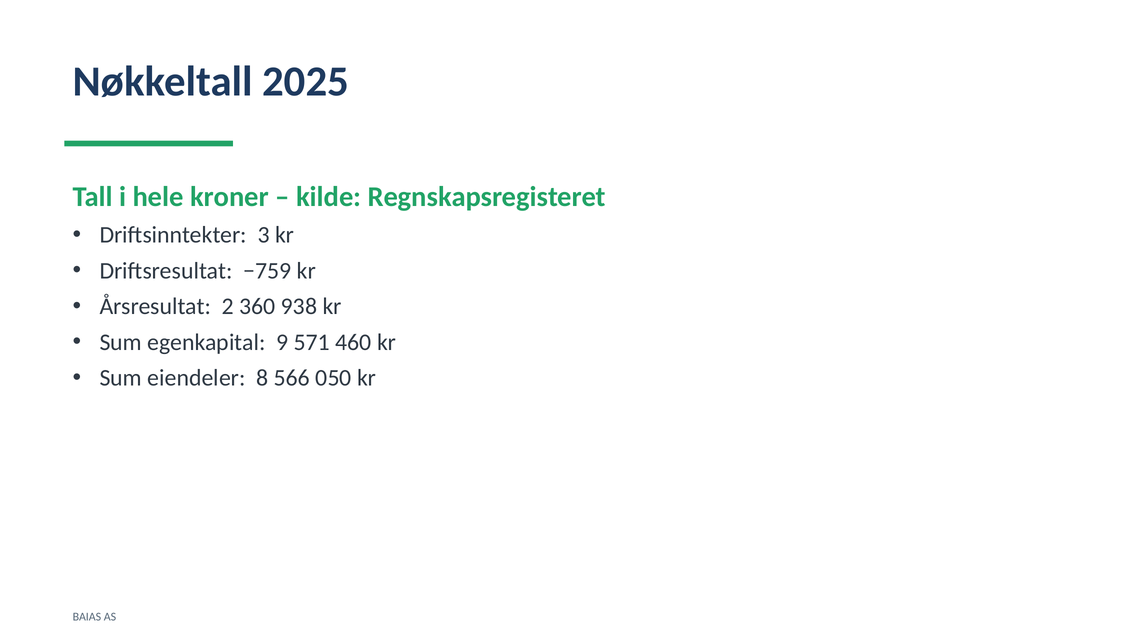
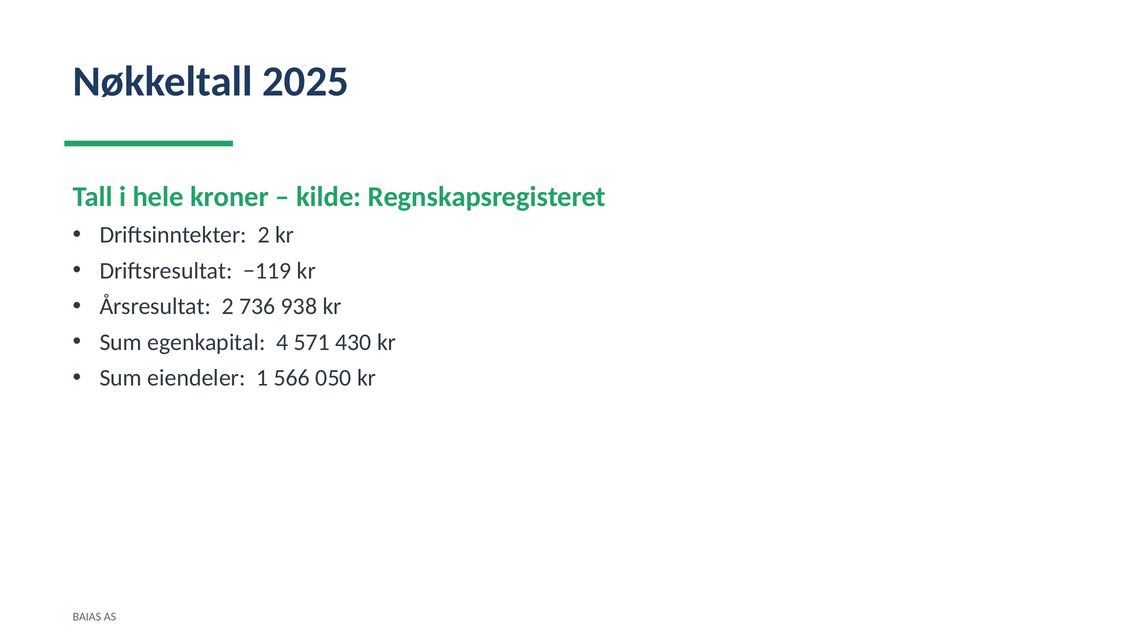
Driftsinntekter 3: 3 -> 2 (264, 235)
−759: −759 -> −119 (267, 271)
360: 360 -> 736 (257, 307)
9: 9 -> 4 (282, 342)
460: 460 -> 430 (353, 342)
8: 8 -> 1 (262, 378)
